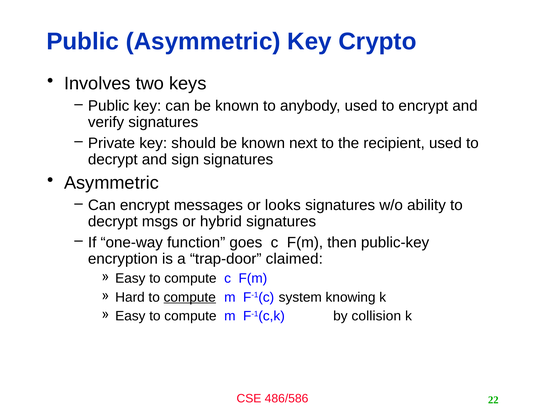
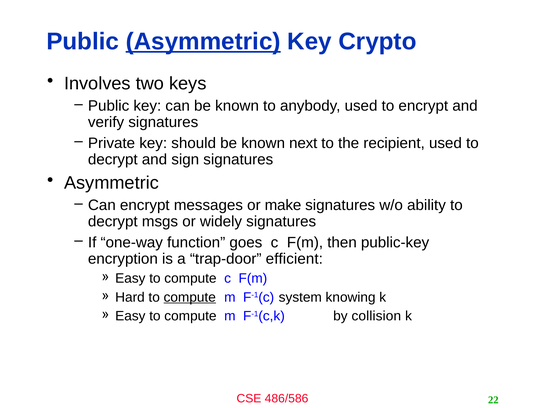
Asymmetric underline: none -> present (203, 41)
looks: looks -> make (283, 206)
hybrid: hybrid -> widely (221, 222)
claimed: claimed -> efficient (294, 259)
